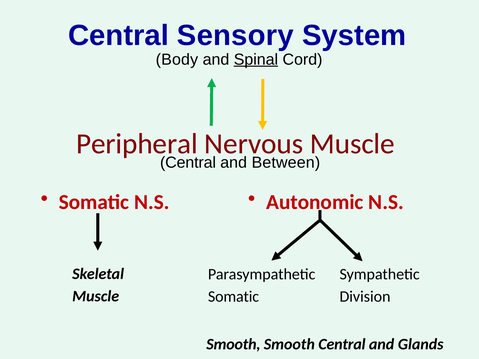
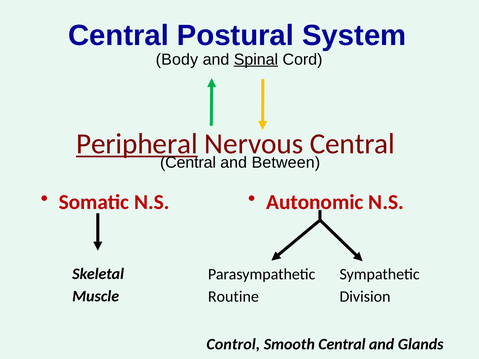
Sensory: Sensory -> Postural (236, 36)
Peripheral underline: none -> present (137, 144)
Muscle: Muscle -> Central (352, 144)
Somatic: Somatic -> Routine (233, 297)
Smooth: Smooth -> Control (233, 344)
